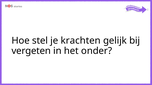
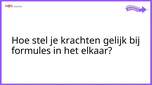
vergeten: vergeten -> formules (31, 51)
onder: onder -> elkaar (97, 51)
